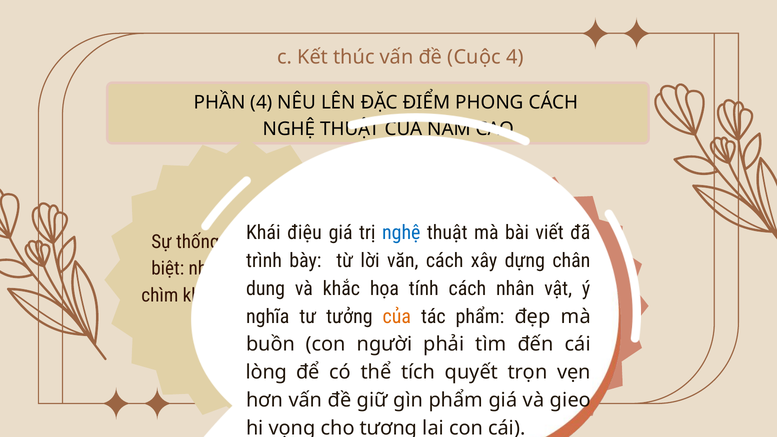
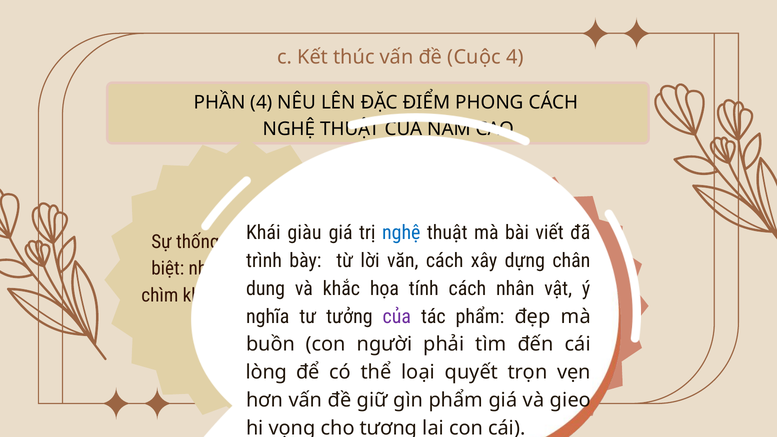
điệu: điệu -> giàu (305, 233)
của colour: orange -> purple (397, 316)
tích: tích -> loại (418, 372)
